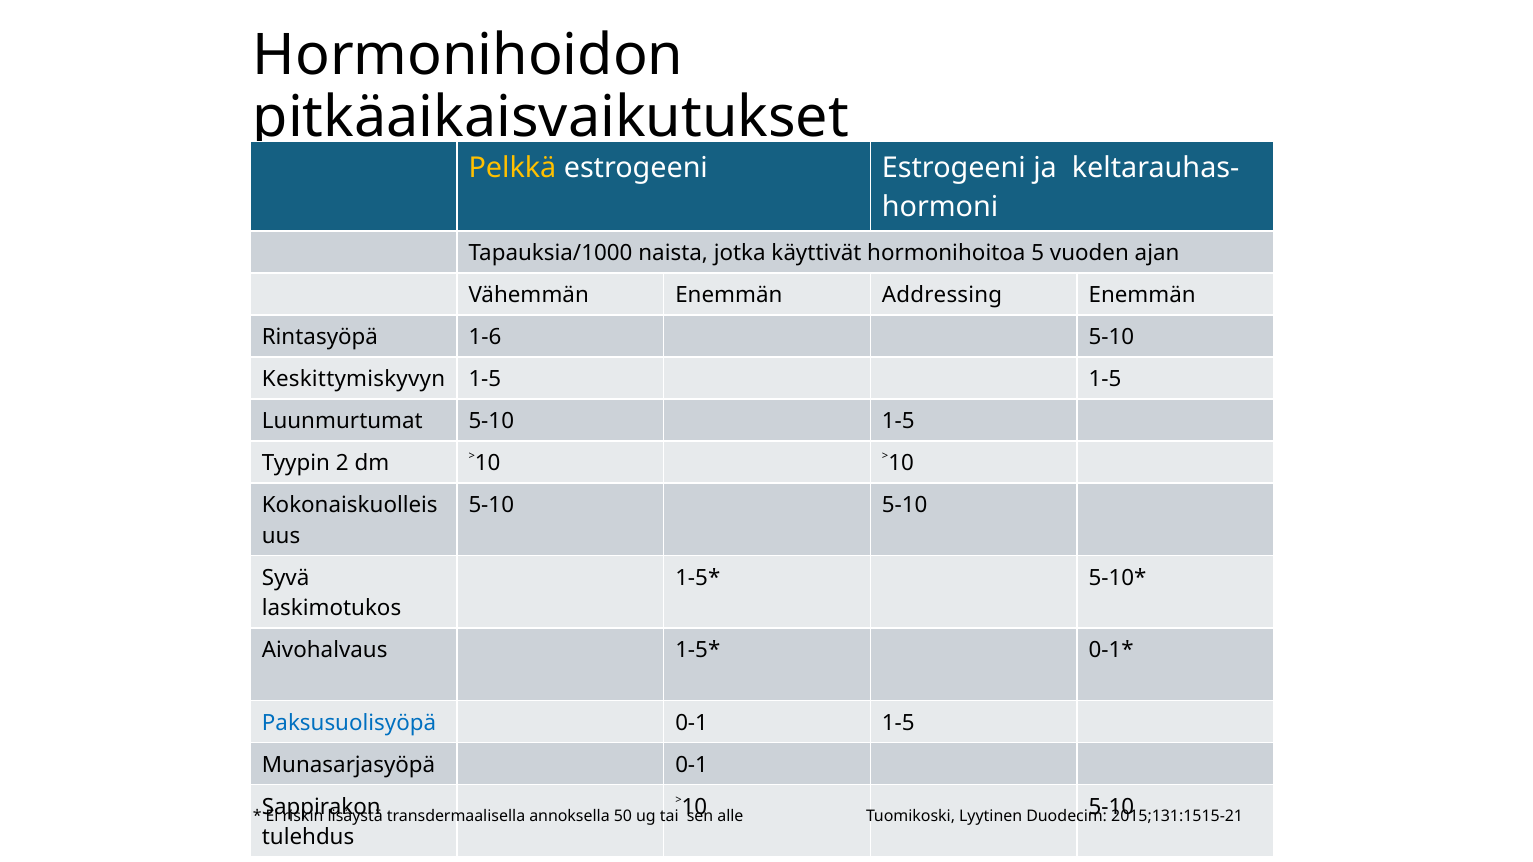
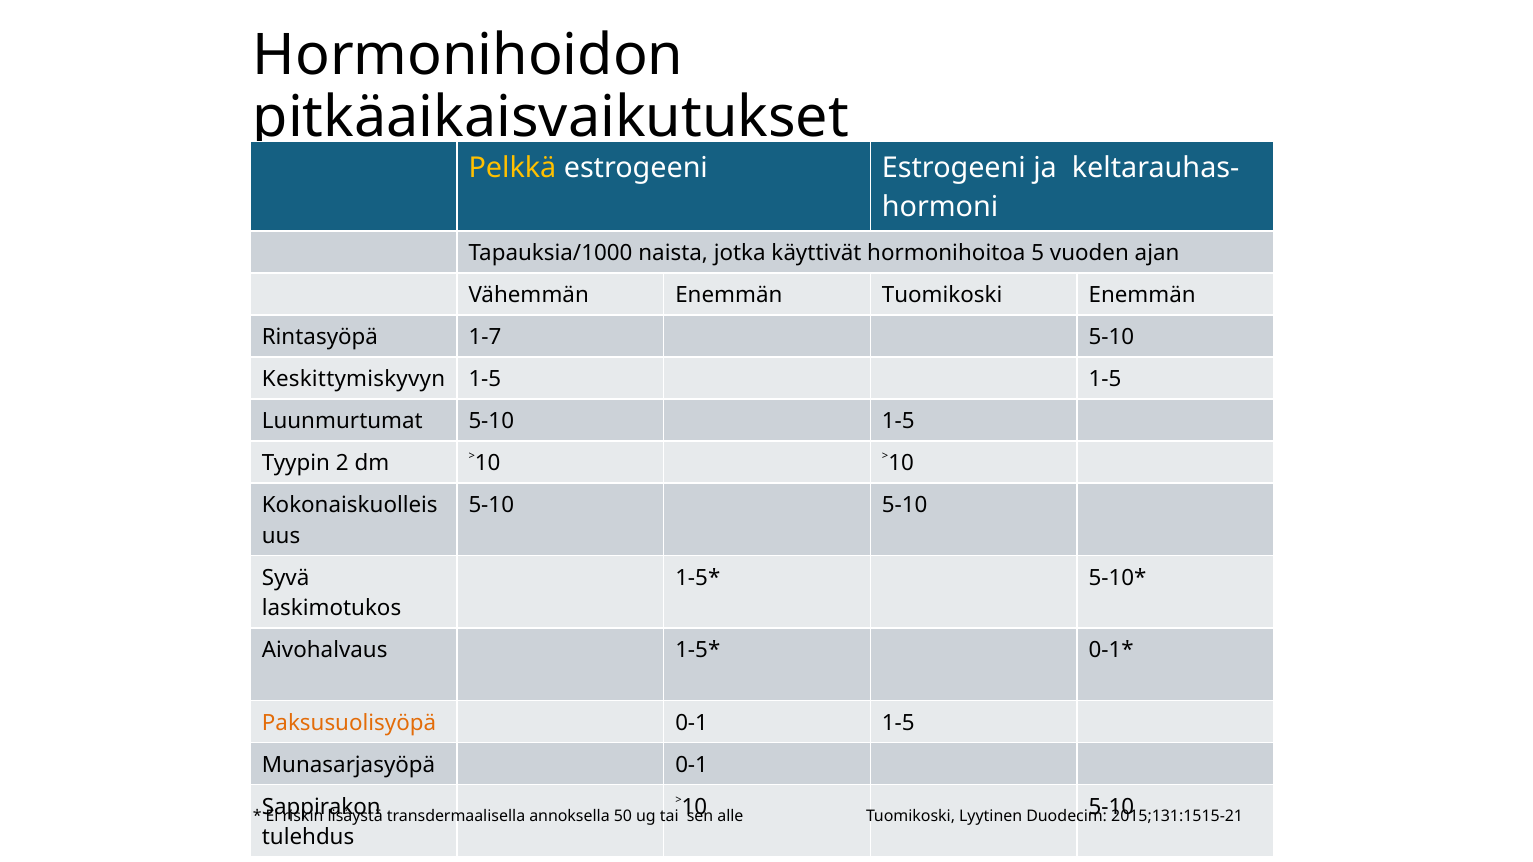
Enemmän Addressing: Addressing -> Tuomikoski (942, 295)
1-6: 1-6 -> 1-7 (485, 337)
Paksusuolisyöpä colour: blue -> orange (349, 723)
